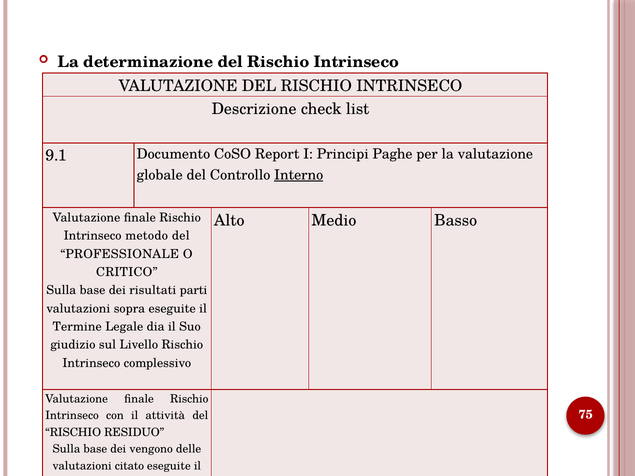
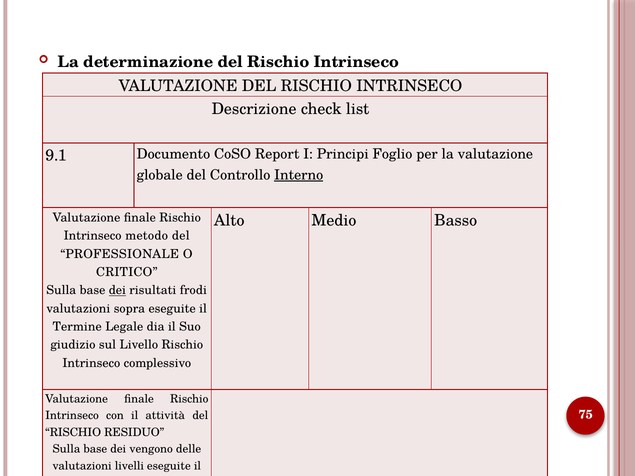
Paghe: Paghe -> Foglio (392, 154)
dei underline: none -> present (117, 290)
parti: parti -> frodi (193, 290)
citato: citato -> livelli (129, 466)
